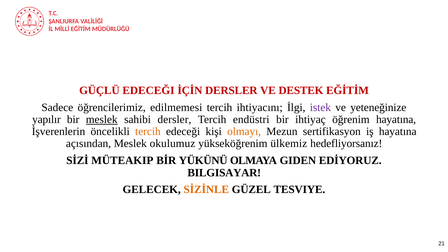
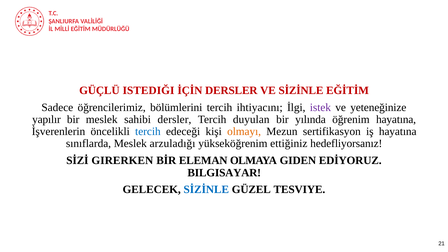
GÜÇLÜ EDECEĞI: EDECEĞI -> ISTEDIĞI (148, 90)
VE DESTEK: DESTEK -> SİZİNLE (301, 90)
edilmemesi: edilmemesi -> bölümlerini (176, 107)
meslek underline: present -> none (102, 119)
endüstri: endüstri -> duyulan (251, 119)
ihtiyaç: ihtiyaç -> yılında (311, 119)
tercih colour: orange -> blue (148, 132)
açısından: açısından -> sınıflarda (89, 144)
okulumuz: okulumuz -> arzuladığı (173, 144)
ülkemiz: ülkemiz -> ettiğiniz (289, 144)
MÜTEAKIP: MÜTEAKIP -> GIRERKEN (122, 161)
YÜKÜNÜ: YÜKÜNÜ -> ELEMAN (203, 161)
SİZİNLE colour: orange -> blue (206, 190)
